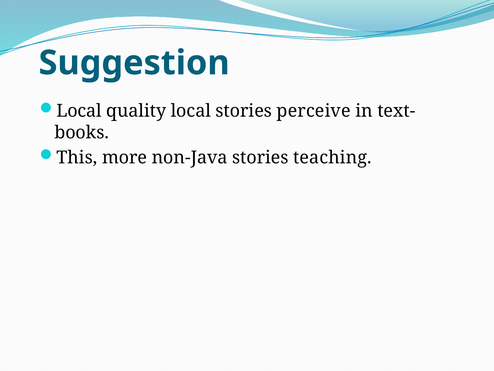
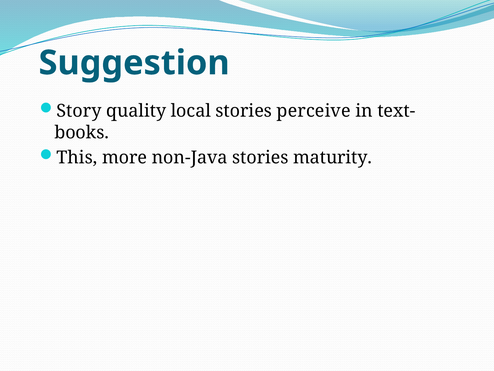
Local: Local -> Story (79, 111)
teaching: teaching -> maturity (332, 157)
